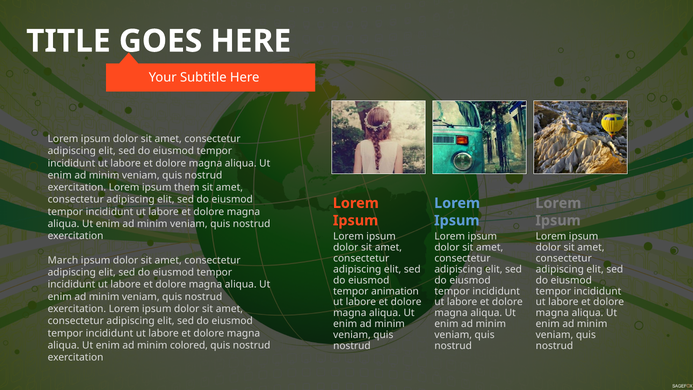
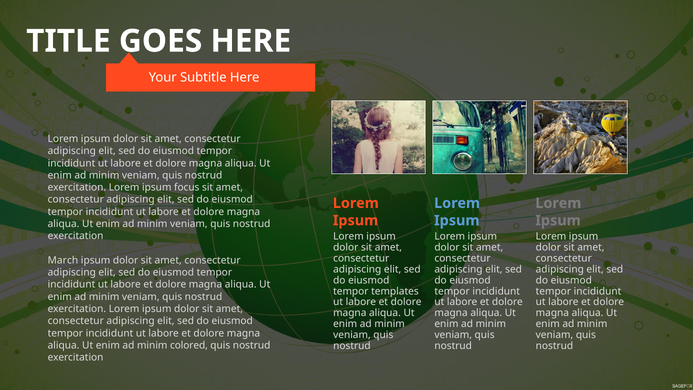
them: them -> focus (187, 187)
animation: animation -> templates (395, 291)
